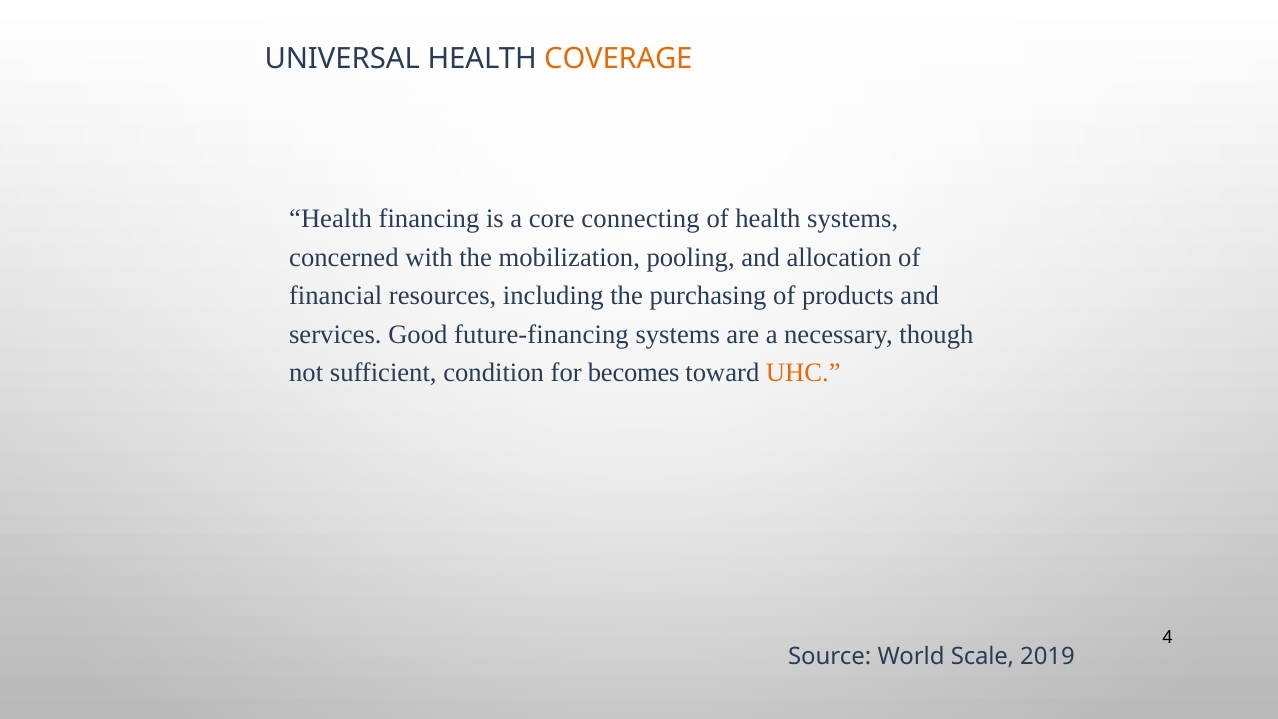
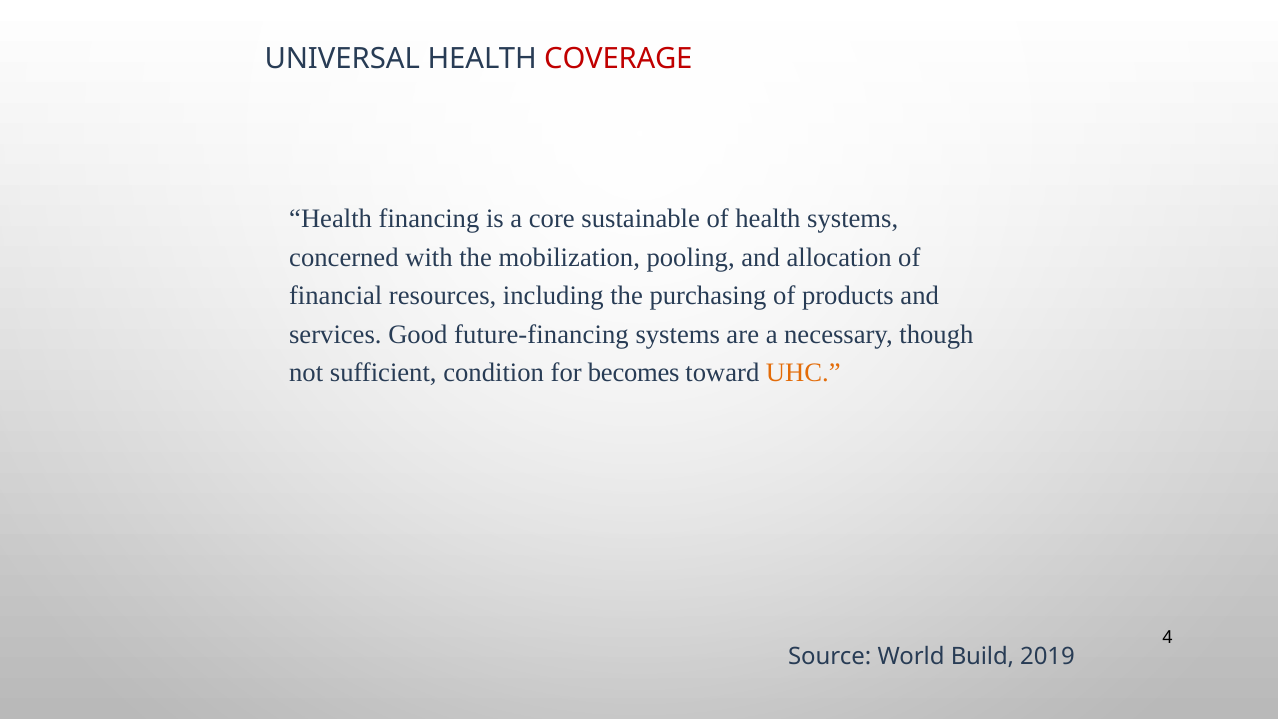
COVERAGE colour: orange -> red (618, 59)
connecting: connecting -> sustainable (641, 219)
Scale: Scale -> Build (982, 656)
